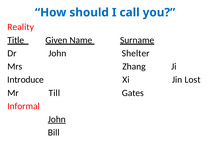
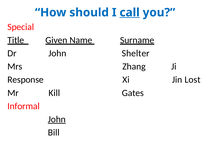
call underline: none -> present (130, 12)
Reality: Reality -> Special (21, 27)
Introduce: Introduce -> Response (26, 80)
Till: Till -> Kill (54, 93)
